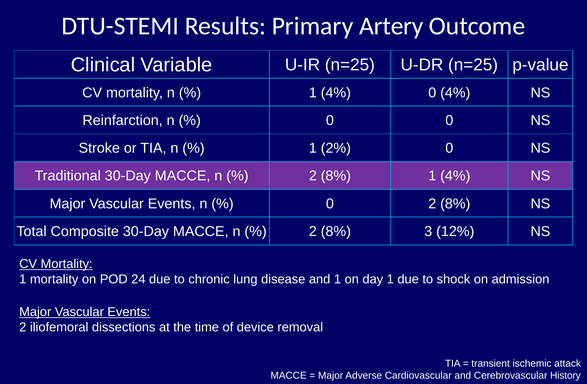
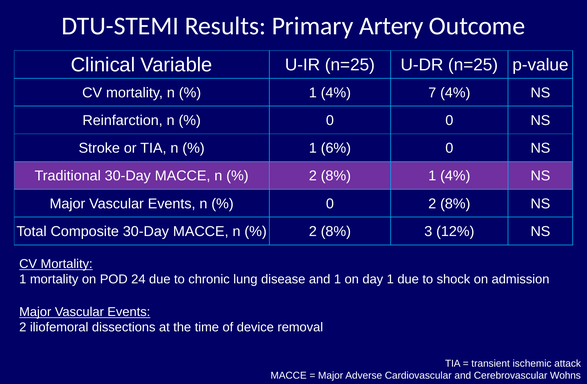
4% 0: 0 -> 7 (432, 93)
2%: 2% -> 6% (336, 148)
History: History -> Wohns (565, 376)
